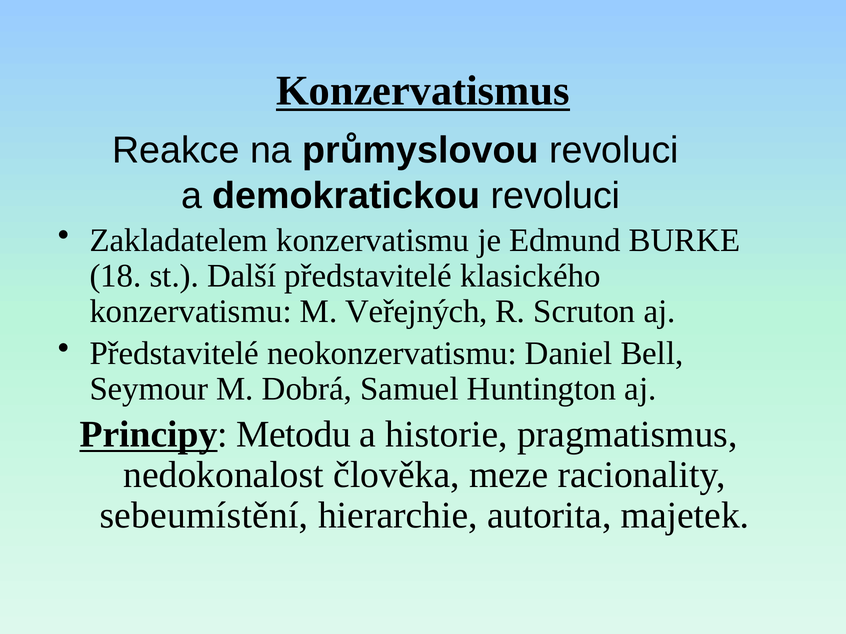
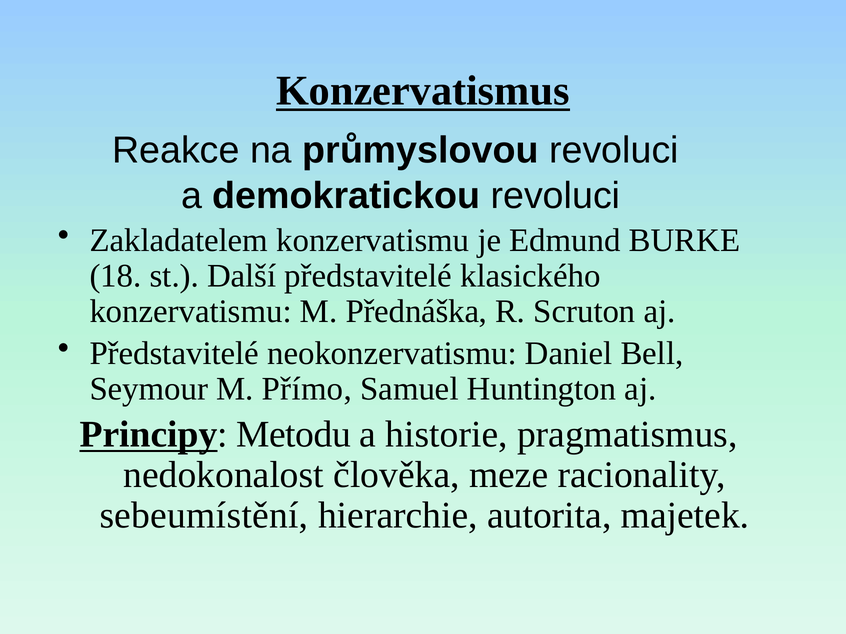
Veřejných: Veřejných -> Přednáška (416, 311)
Dobrá: Dobrá -> Přímo (307, 389)
